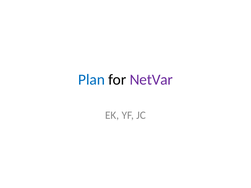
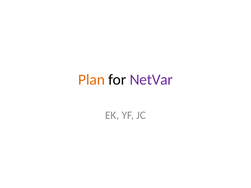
Plan colour: blue -> orange (92, 80)
